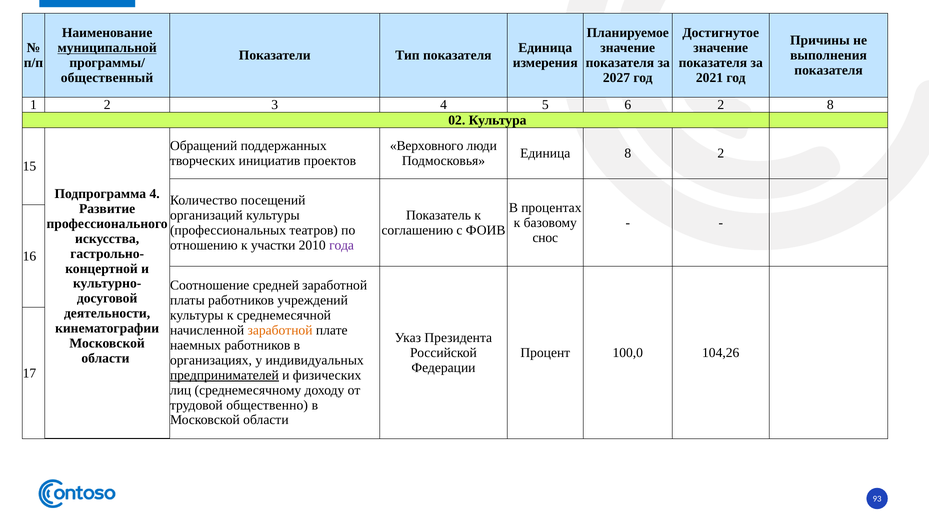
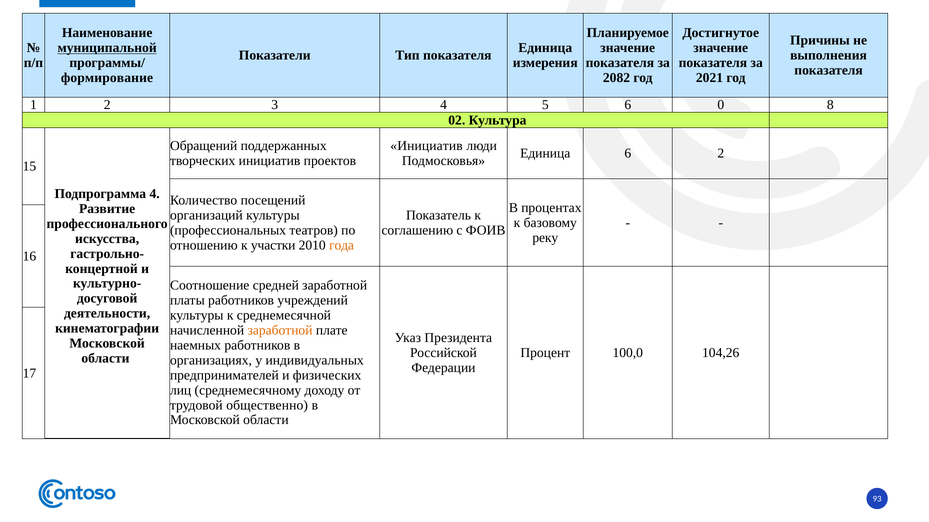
общественный: общественный -> формирование (107, 78)
2027: 2027 -> 2082 (617, 78)
6 2: 2 -> 0 (721, 105)
Верховного: Верховного -> Инициатив (427, 146)
Единица 8: 8 -> 6 (628, 154)
снос: снос -> реку (545, 238)
года colour: purple -> orange (342, 245)
предпринимателей underline: present -> none (224, 376)
